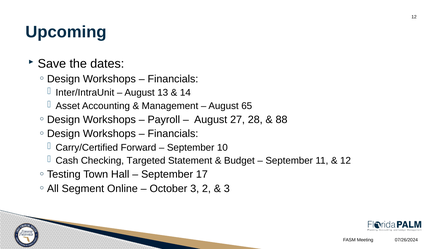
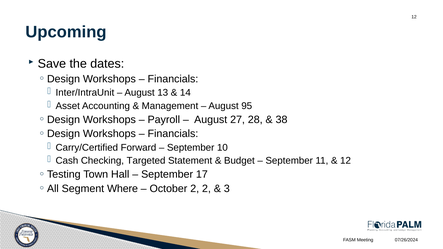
65: 65 -> 95 (247, 106)
88: 88 -> 38 (282, 120)
Online: Online -> Where (123, 189)
October 3: 3 -> 2 (195, 189)
